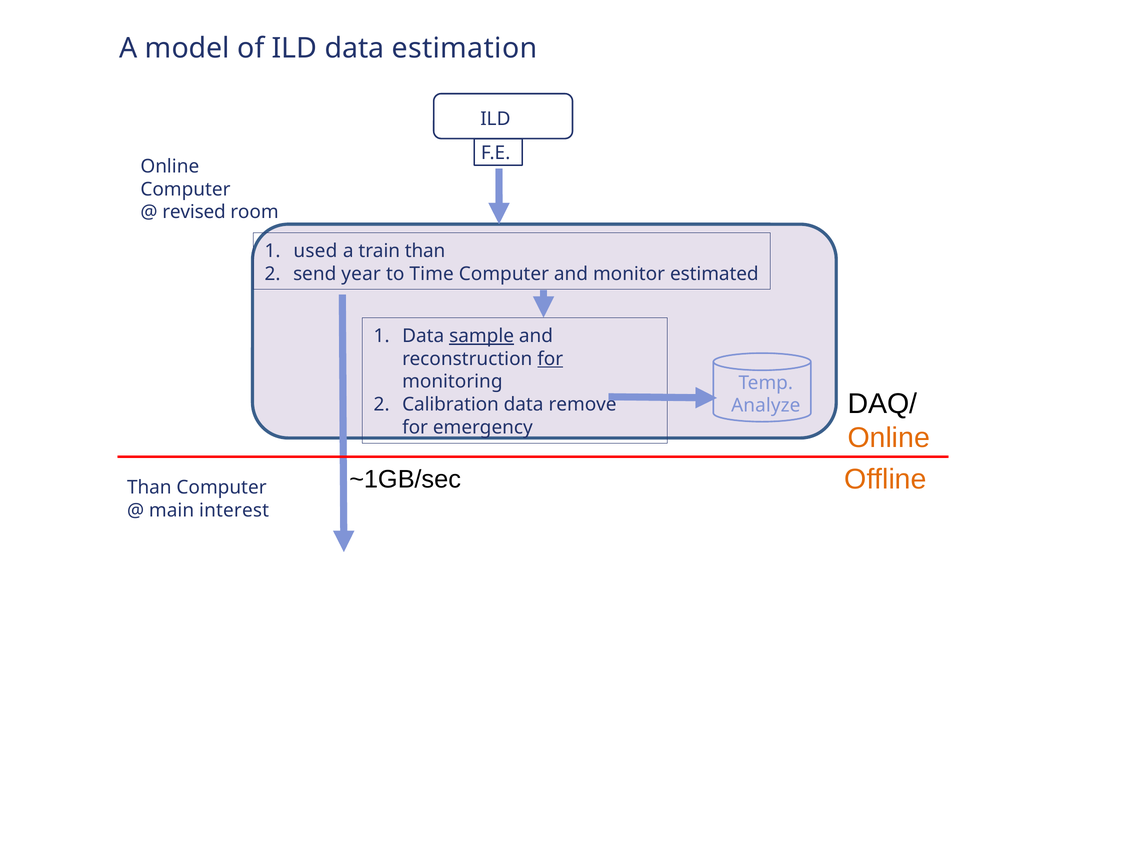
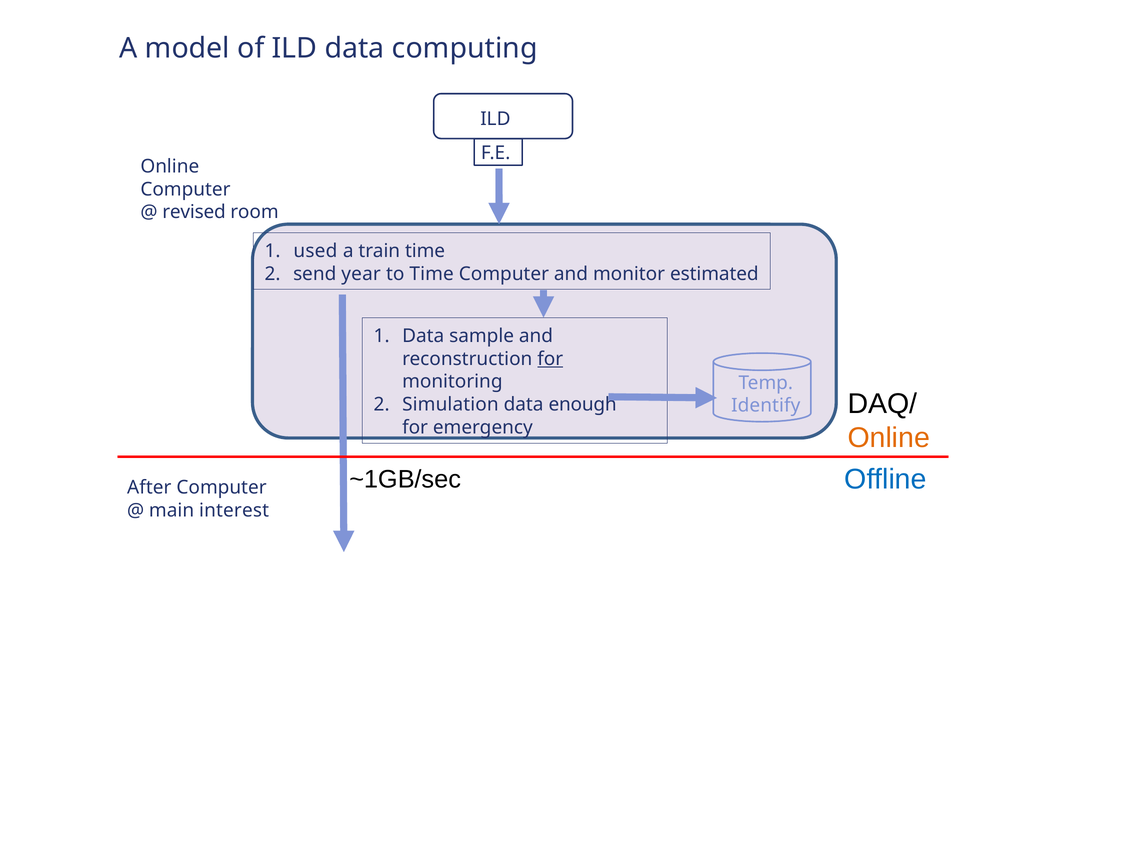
estimation: estimation -> computing (465, 48)
train than: than -> time (425, 251)
sample underline: present -> none (482, 336)
Calibration: Calibration -> Simulation (450, 405)
remove: remove -> enough (583, 405)
Analyze: Analyze -> Identify (766, 406)
Offline colour: orange -> blue (885, 480)
Than: Than -> After (149, 488)
